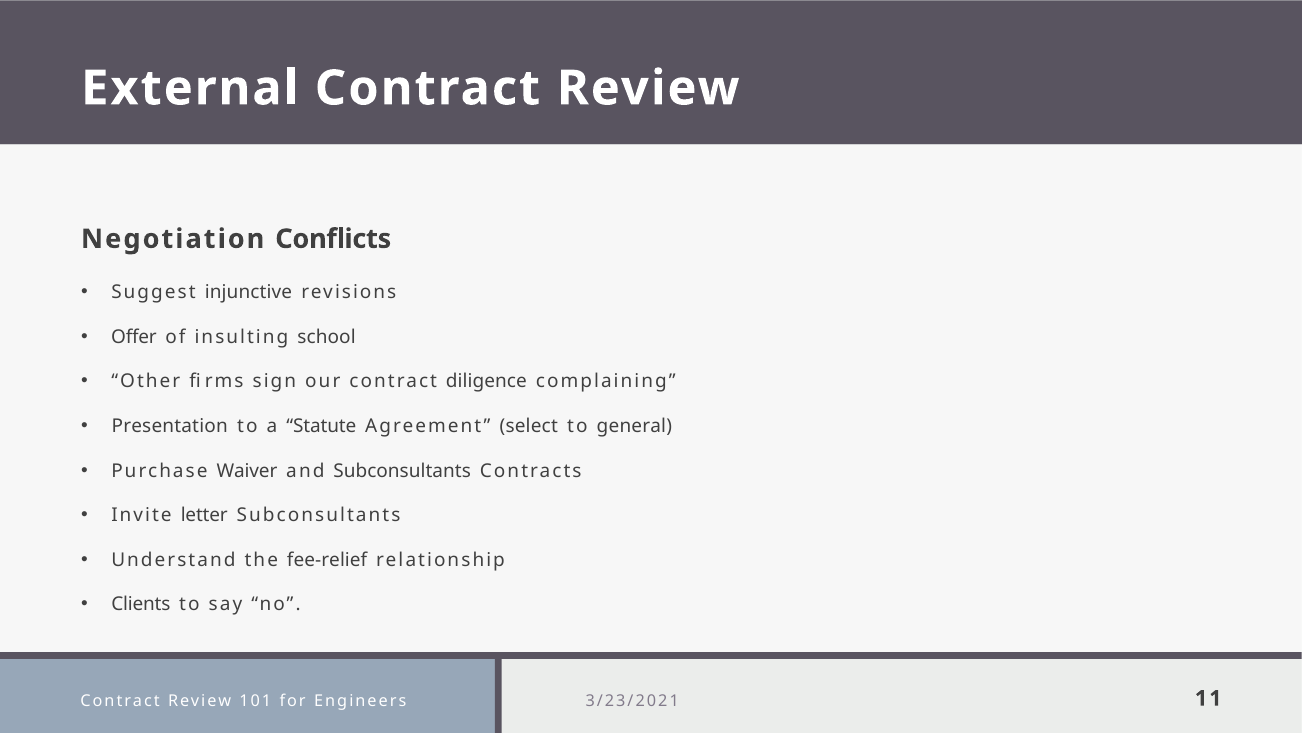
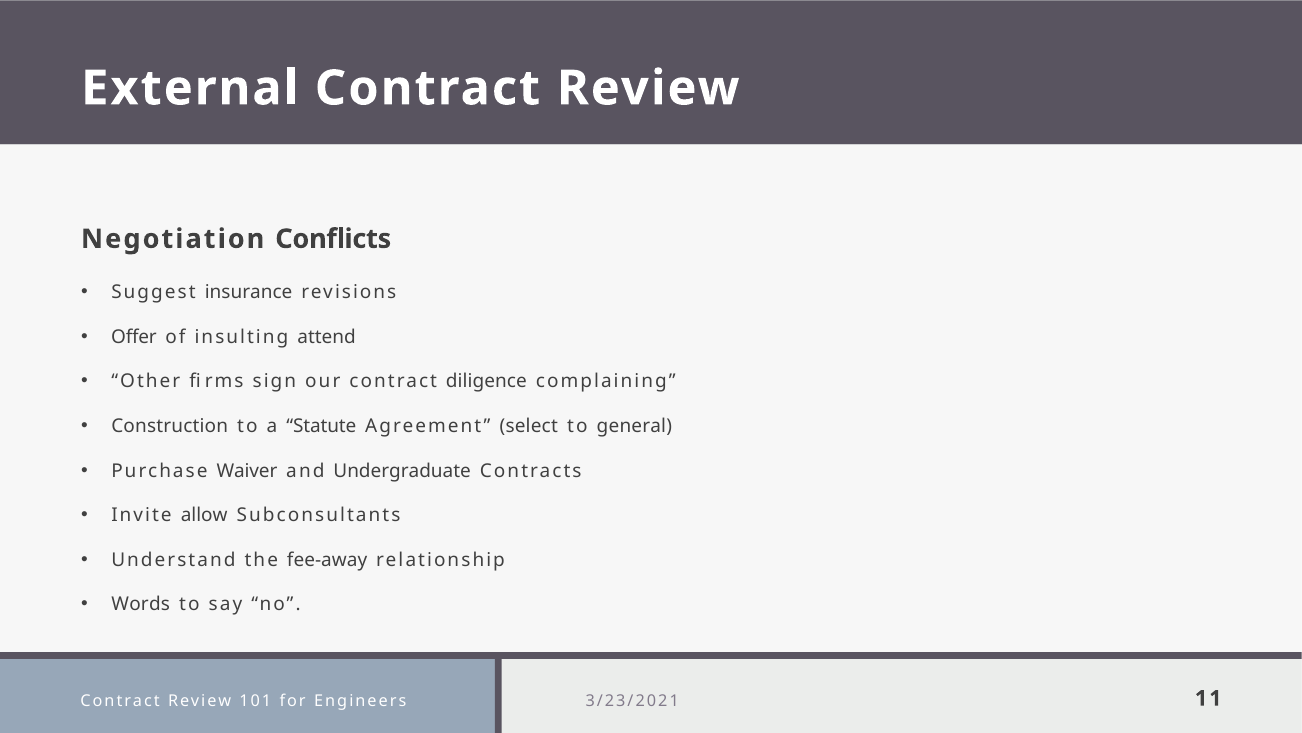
injunctive: injunctive -> insurance (249, 292)
school: school -> attend (327, 337)
Presentation: Presentation -> Construction (170, 426)
and Subconsultants: Subconsultants -> Undergraduate (402, 470)
letter: letter -> allow (204, 515)
fee-relief: fee-relief -> fee-away (327, 559)
Clients: Clients -> Words (141, 604)
